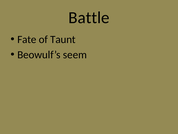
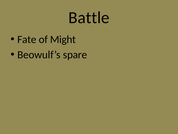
Taunt: Taunt -> Might (63, 39)
seem: seem -> spare (75, 55)
